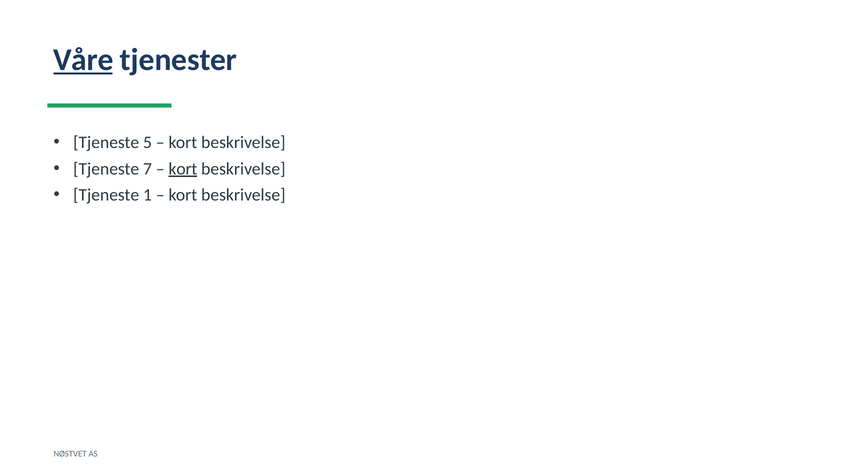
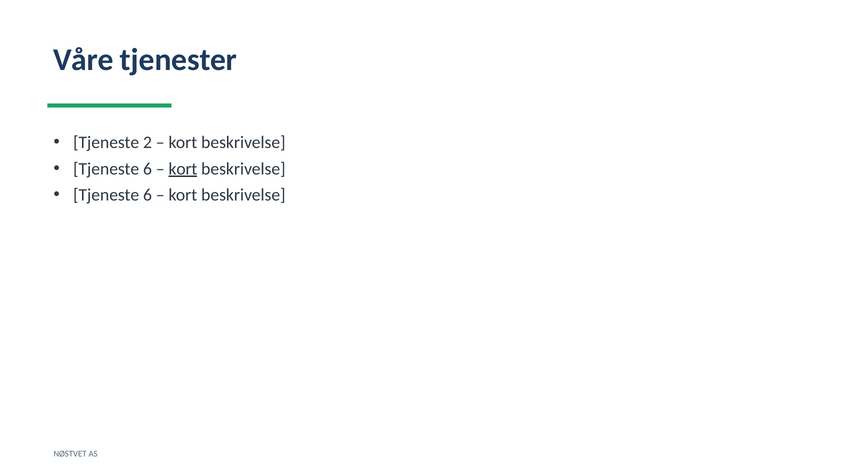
Våre underline: present -> none (83, 60)
5: 5 -> 2 (147, 142)
7: 7 -> 6 (147, 169)
1: 1 -> 6 (147, 195)
